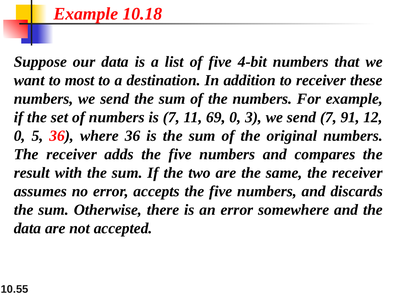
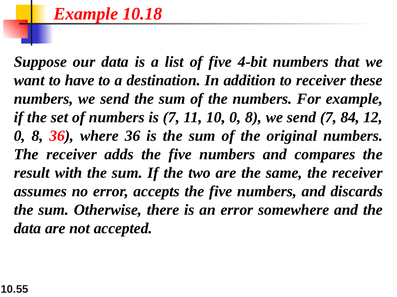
most: most -> have (80, 80)
69: 69 -> 10 (216, 118)
3: 3 -> 8 (253, 118)
91: 91 -> 84 (350, 118)
5: 5 -> 8 (37, 136)
